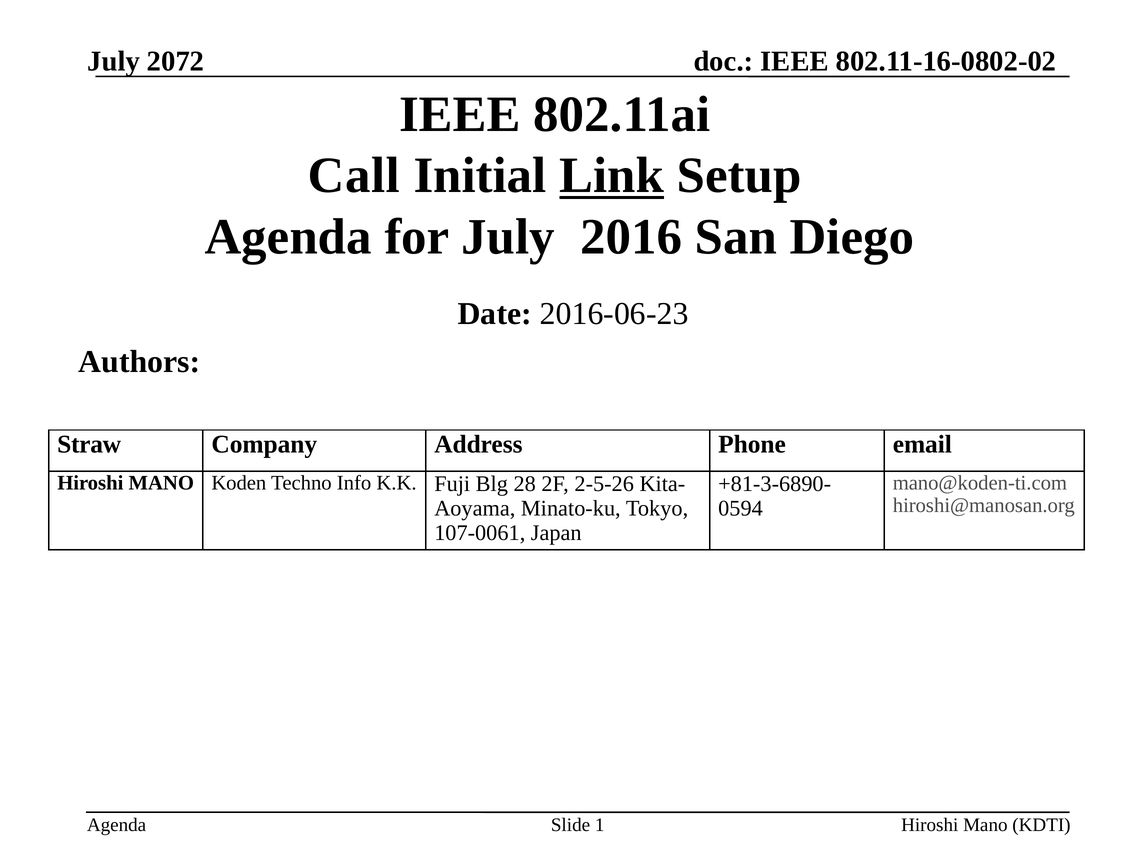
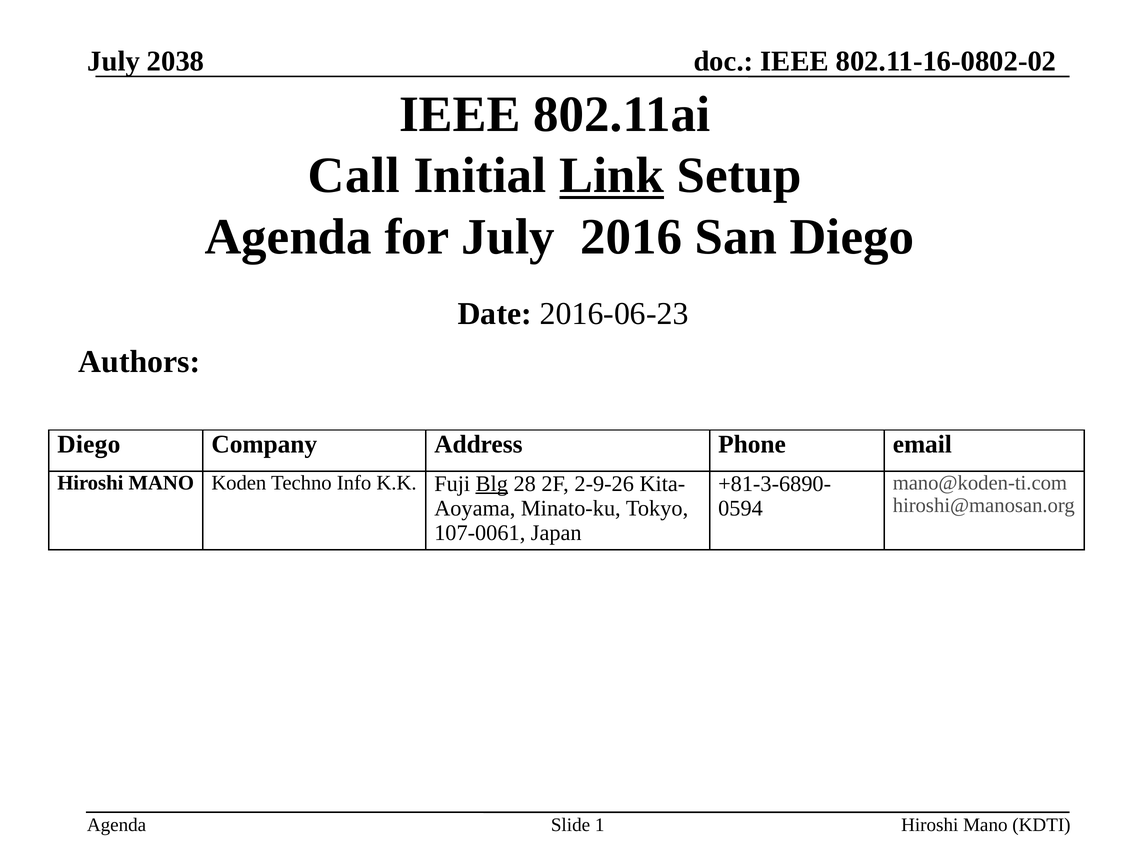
2072: 2072 -> 2038 (176, 61)
Straw: Straw -> Diego (89, 444)
Blg underline: none -> present (492, 483)
2-5-26: 2-5-26 -> 2-9-26 (604, 483)
